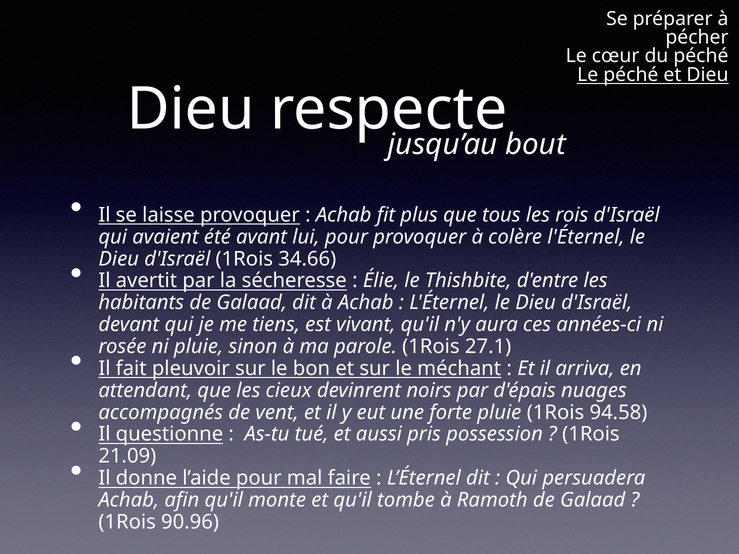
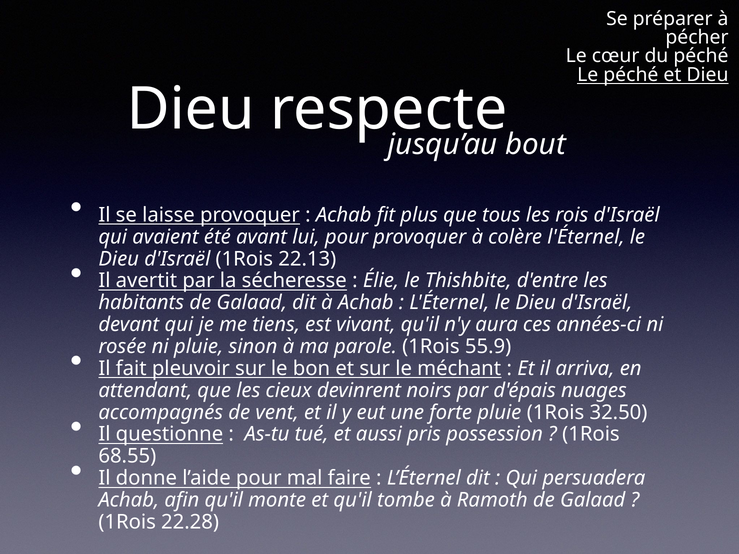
34.66: 34.66 -> 22.13 (307, 259)
27.1: 27.1 -> 55.9 (488, 347)
94.58: 94.58 -> 32.50 (618, 413)
21.09: 21.09 -> 68.55 (127, 456)
90.96: 90.96 -> 22.28 (190, 522)
